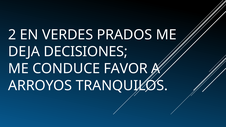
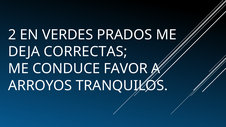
DECISIONES: DECISIONES -> CORRECTAS (85, 52)
